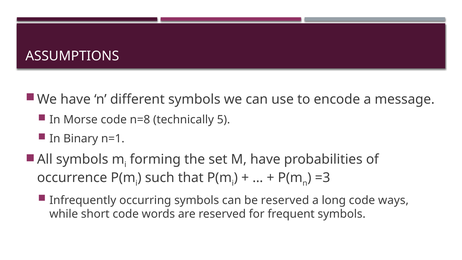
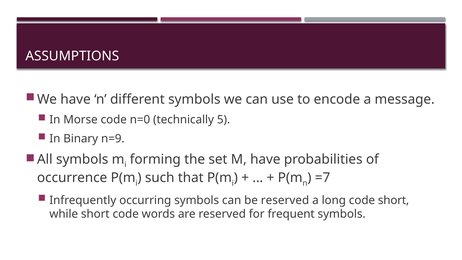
n=8: n=8 -> n=0 (140, 120)
n=1: n=1 -> n=9 (113, 139)
=3: =3 -> =7 (323, 178)
code ways: ways -> short (394, 200)
